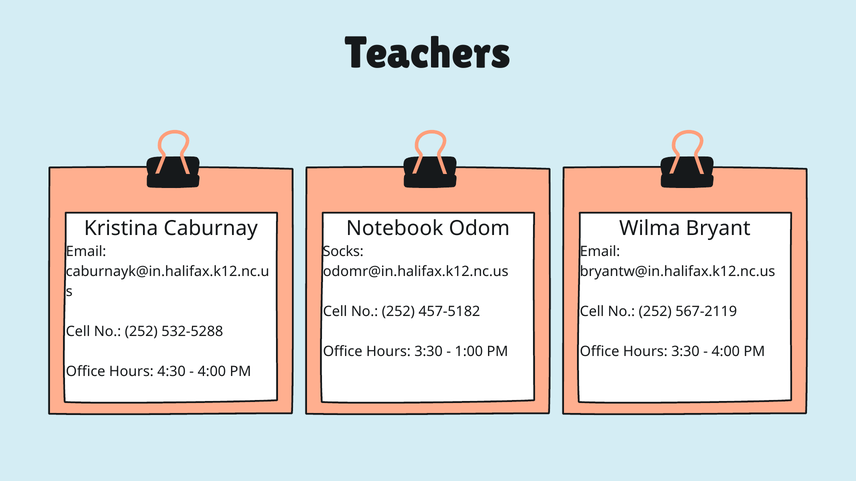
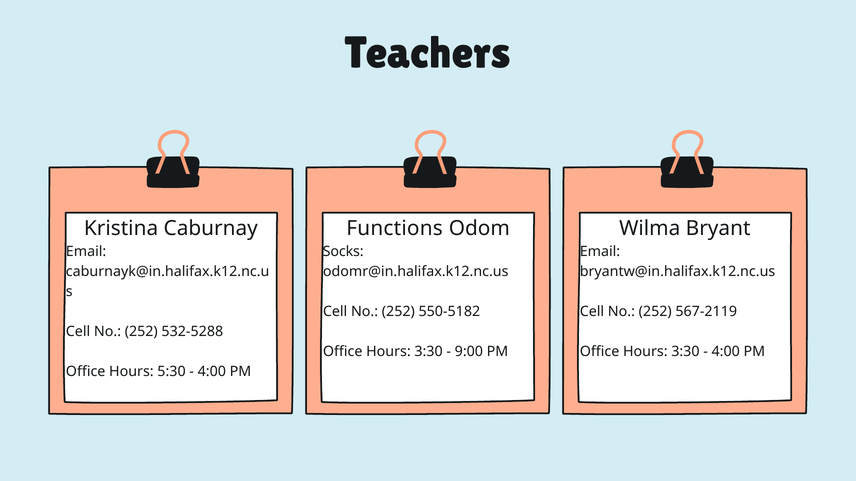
Notebook: Notebook -> Functions (395, 229)
457-5182: 457-5182 -> 550-5182 (449, 312)
1:00: 1:00 -> 9:00 (469, 352)
4:30: 4:30 -> 5:30 (172, 372)
